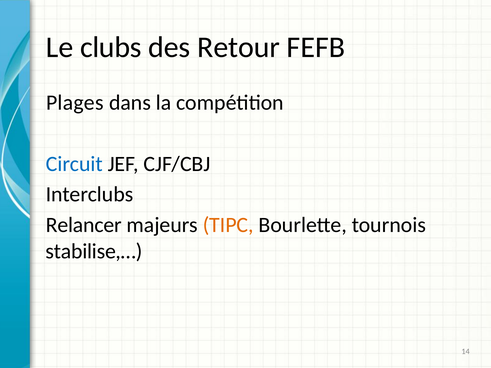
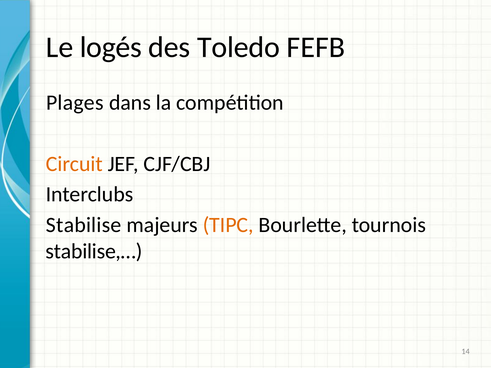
clubs: clubs -> logés (111, 47)
Retour: Retour -> Toledo (239, 47)
Circuit colour: blue -> orange (74, 164)
Relancer: Relancer -> Stabilise (84, 225)
